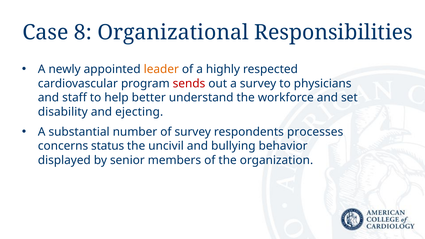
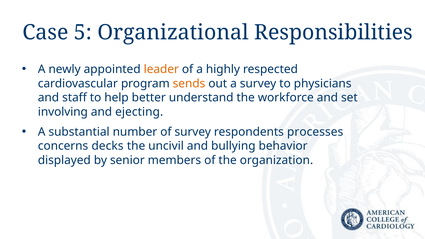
8: 8 -> 5 (83, 32)
sends colour: red -> orange (189, 84)
disability: disability -> involving (63, 112)
status: status -> decks (108, 146)
